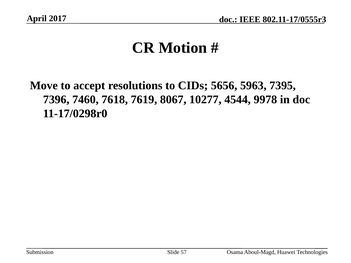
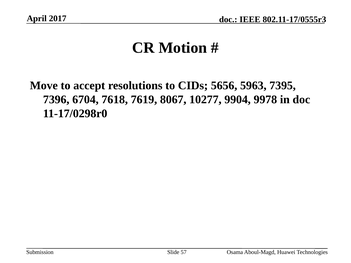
7460: 7460 -> 6704 (85, 100)
4544: 4544 -> 9904 (238, 100)
